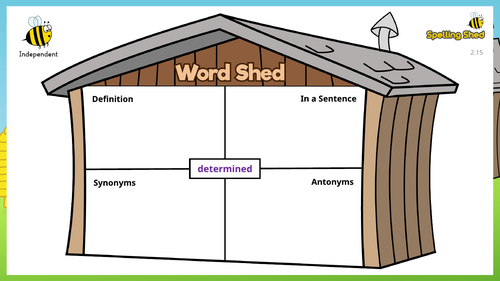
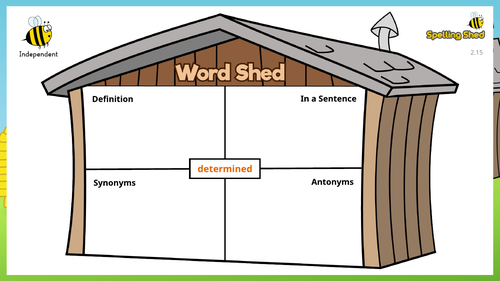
determined colour: purple -> orange (225, 169)
